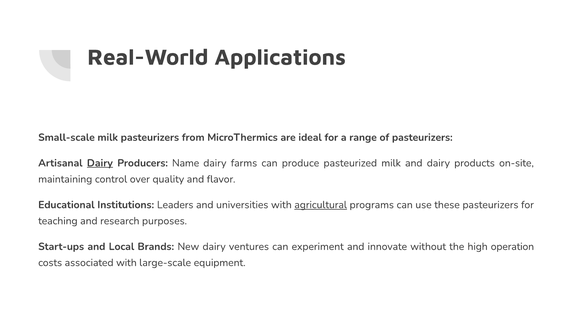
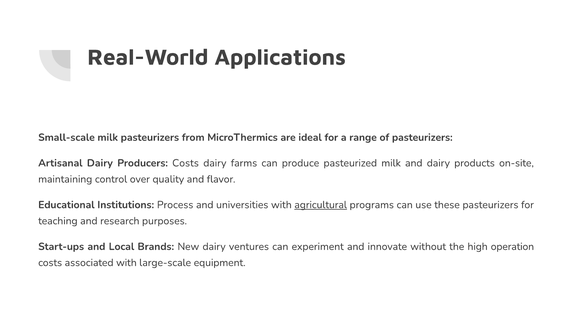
Dairy underline: present -> none (100, 163)
Producers Name: Name -> Costs (186, 163)
Leaders: Leaders -> Process (175, 205)
